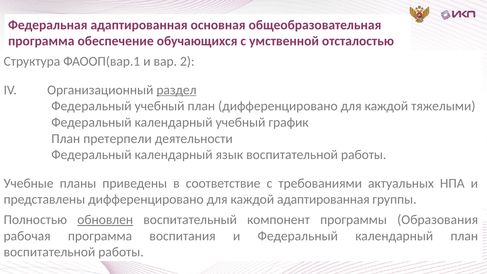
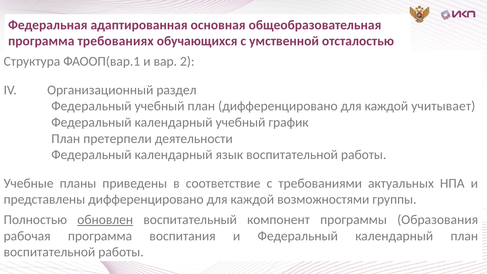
обеспечение: обеспечение -> требованиях (116, 41)
раздел underline: present -> none (176, 90)
тяжелыми: тяжелыми -> учитывает (443, 106)
каждой адаптированная: адаптированная -> возможностями (323, 199)
